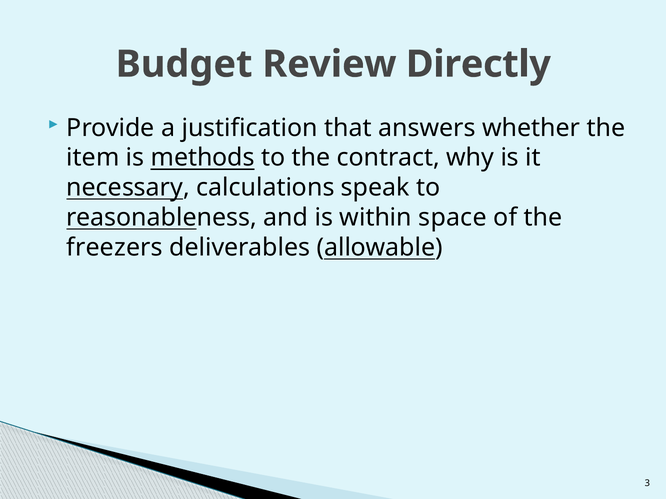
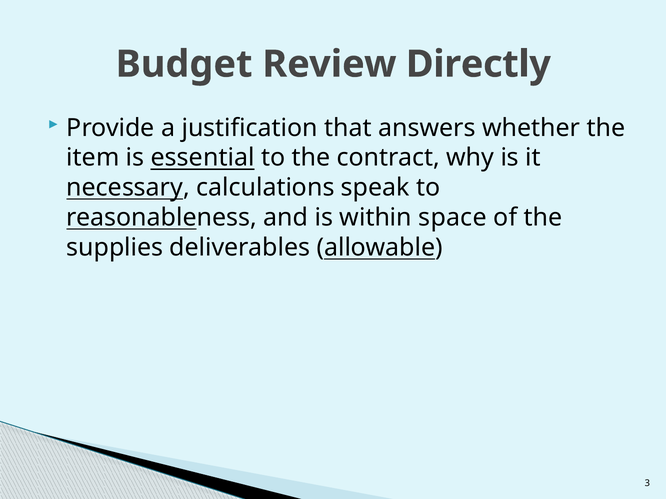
methods: methods -> essential (203, 158)
freezers: freezers -> supplies (115, 248)
